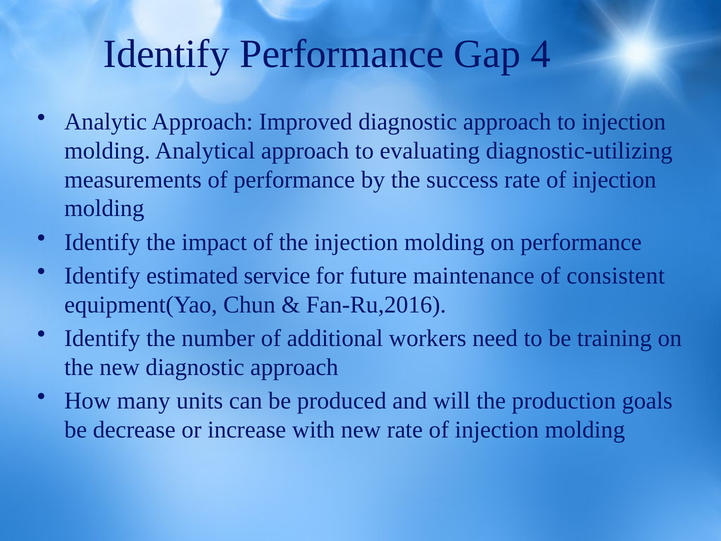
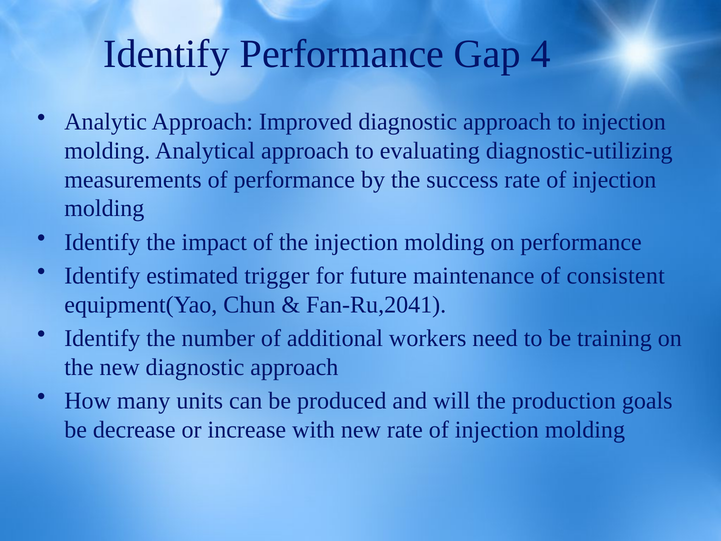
service: service -> trigger (277, 276)
Fan-Ru,2016: Fan-Ru,2016 -> Fan-Ru,2041 (376, 304)
